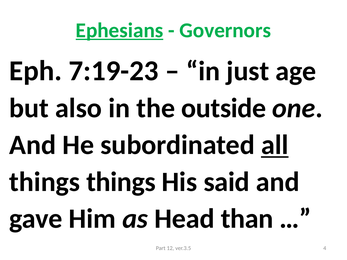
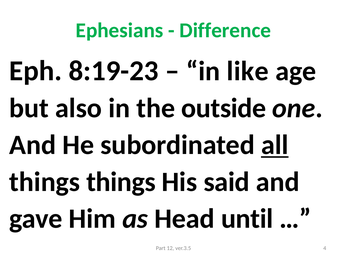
Ephesians underline: present -> none (119, 30)
Governors: Governors -> Difference (225, 30)
7:19-23: 7:19-23 -> 8:19-23 (114, 71)
just: just -> like (248, 71)
than: than -> until (247, 219)
